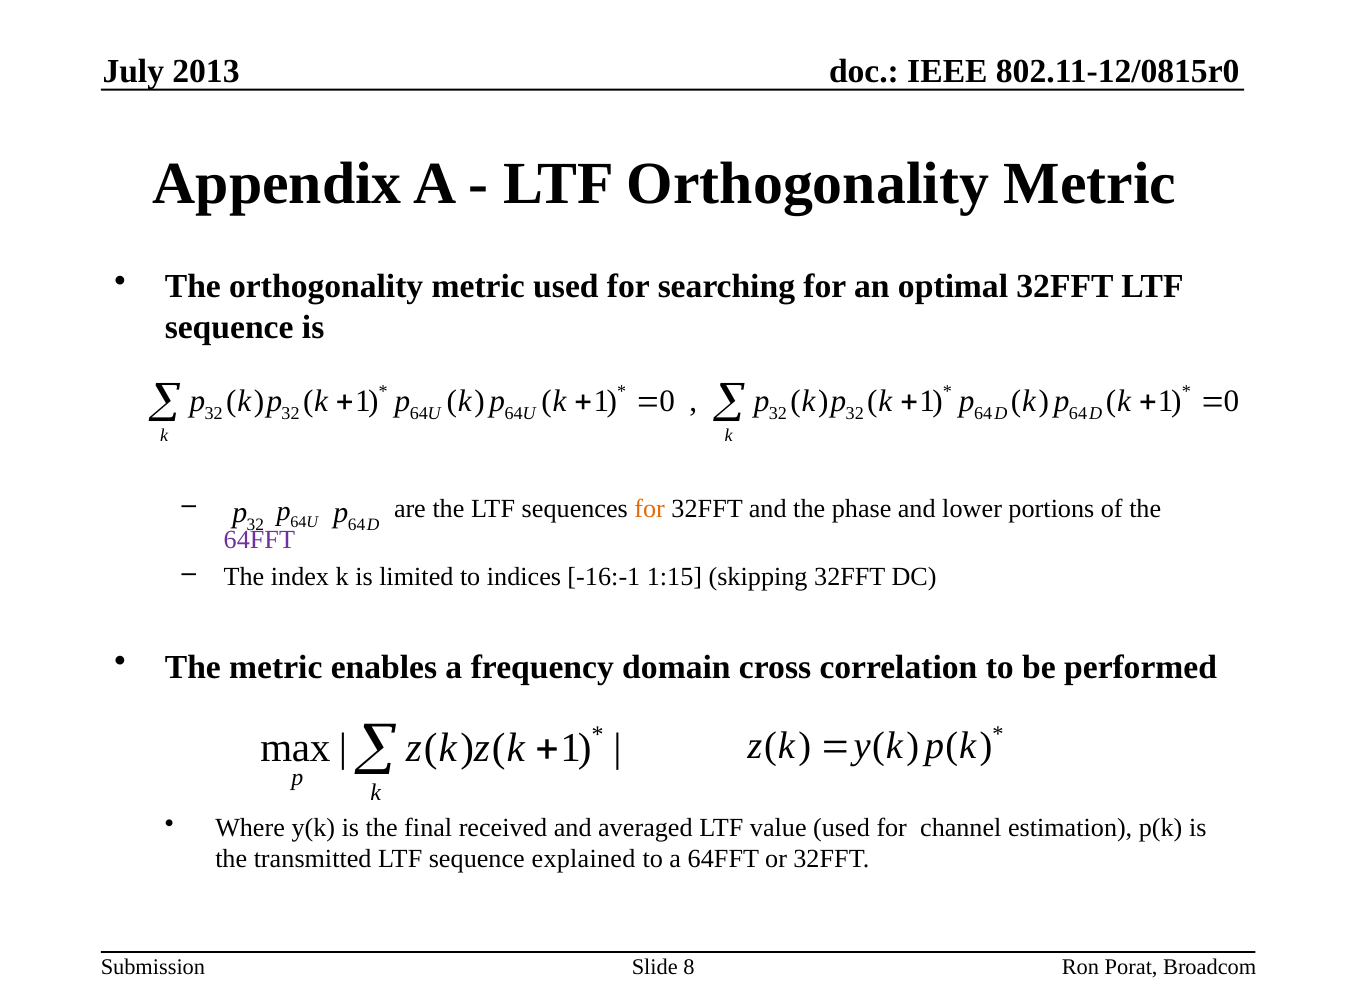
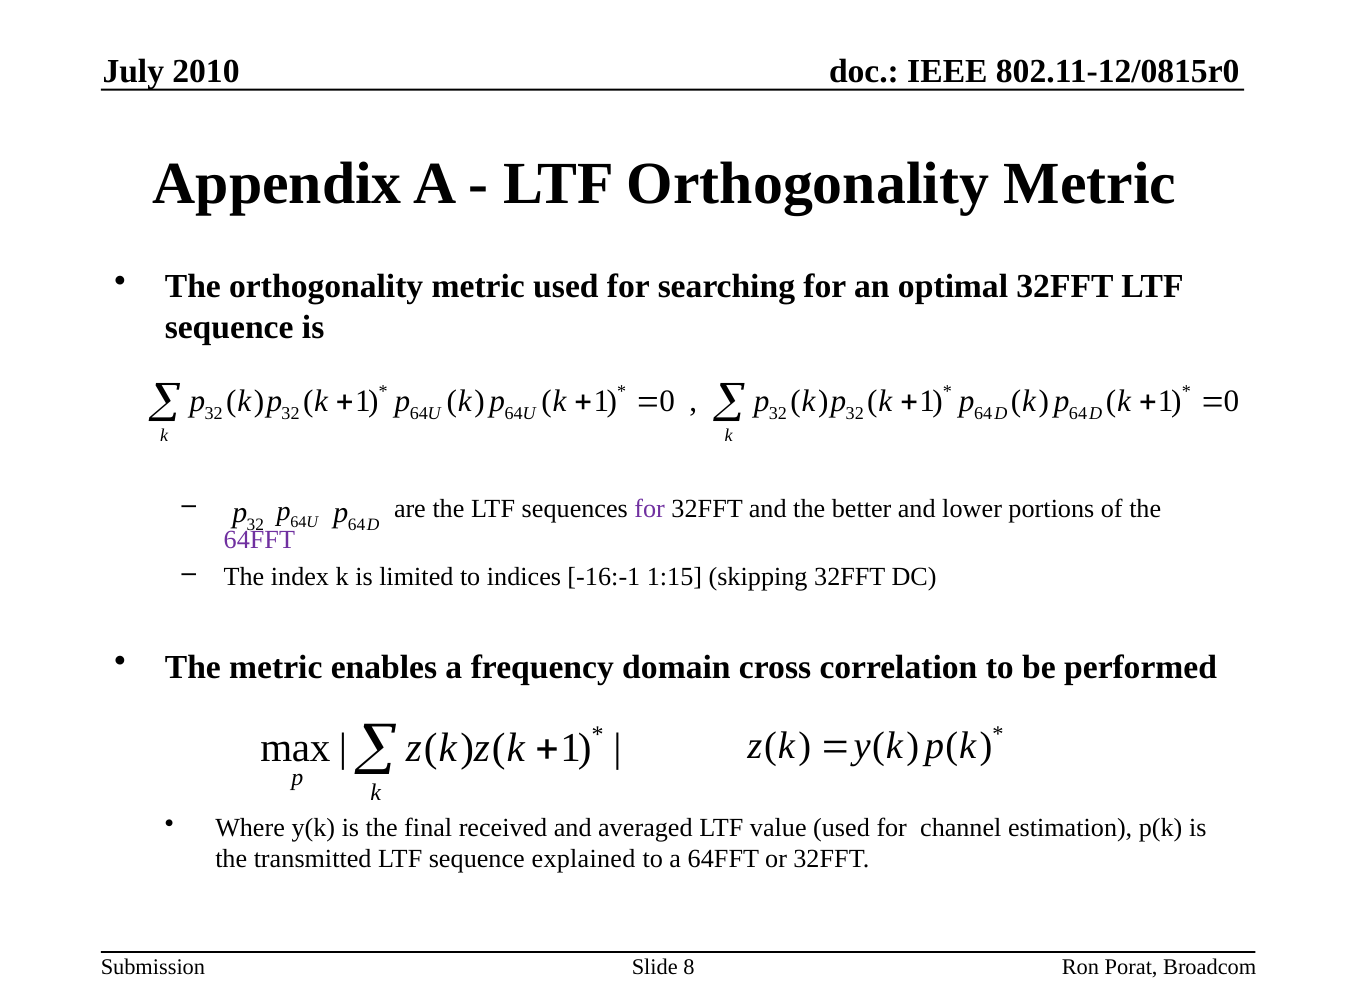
2013: 2013 -> 2010 (206, 72)
for colour: orange -> purple (650, 509)
phase: phase -> better (862, 509)
